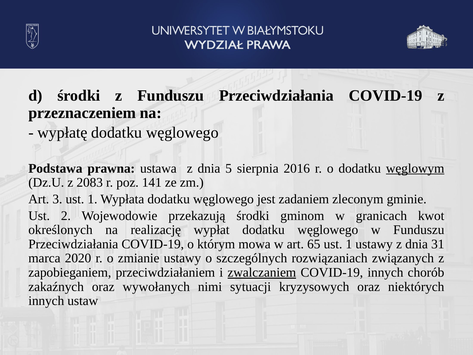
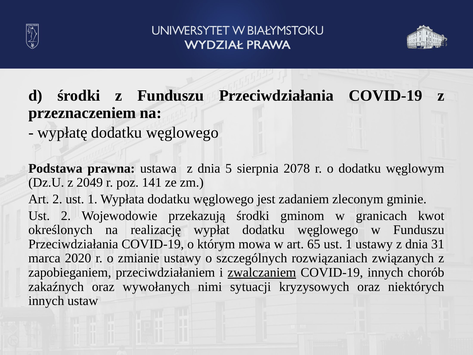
2016: 2016 -> 2078 (297, 168)
węglowym underline: present -> none (415, 168)
2083: 2083 -> 2049 (90, 182)
Art 3: 3 -> 2 (57, 199)
